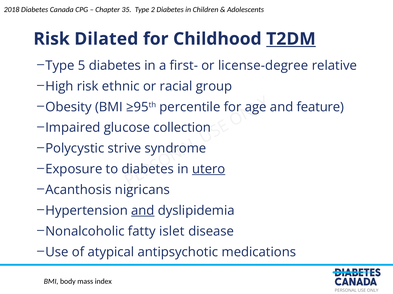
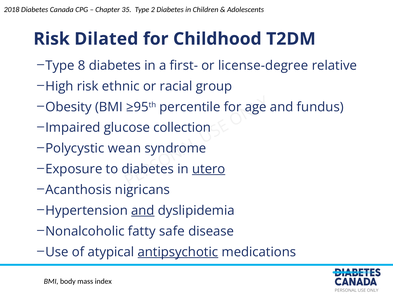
T2DM underline: present -> none (291, 39)
5: 5 -> 8 (82, 66)
feature: feature -> fundus (320, 107)
strive: strive -> wean (124, 149)
islet: islet -> safe (172, 232)
antipsychotic underline: none -> present (178, 253)
